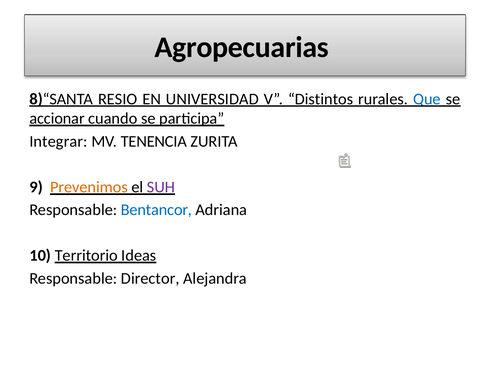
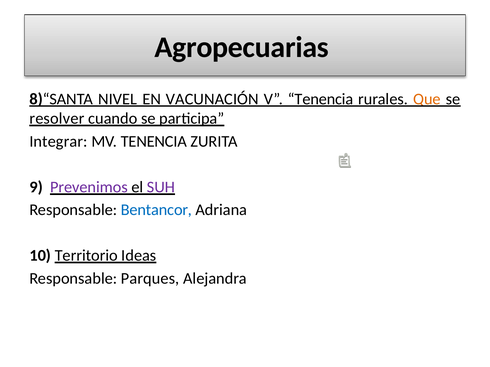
RESIO: RESIO -> NIVEL (118, 99)
UNIVERSIDAD: UNIVERSIDAD -> VACUNACIÓN (212, 99)
V Distintos: Distintos -> Tenencia (321, 99)
Que colour: blue -> orange (427, 99)
accionar: accionar -> resolver (57, 119)
Prevenimos colour: orange -> purple (89, 187)
Director: Director -> Parques (150, 279)
